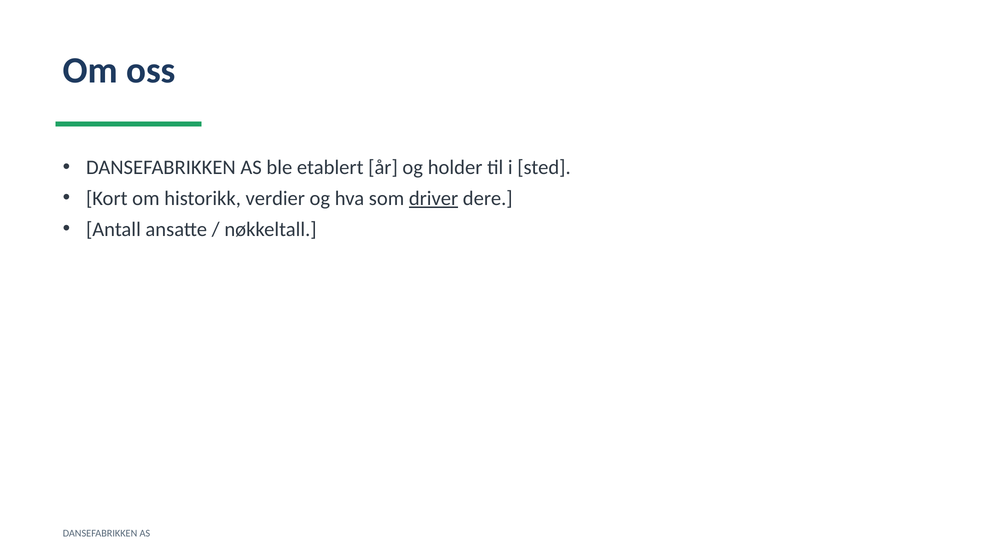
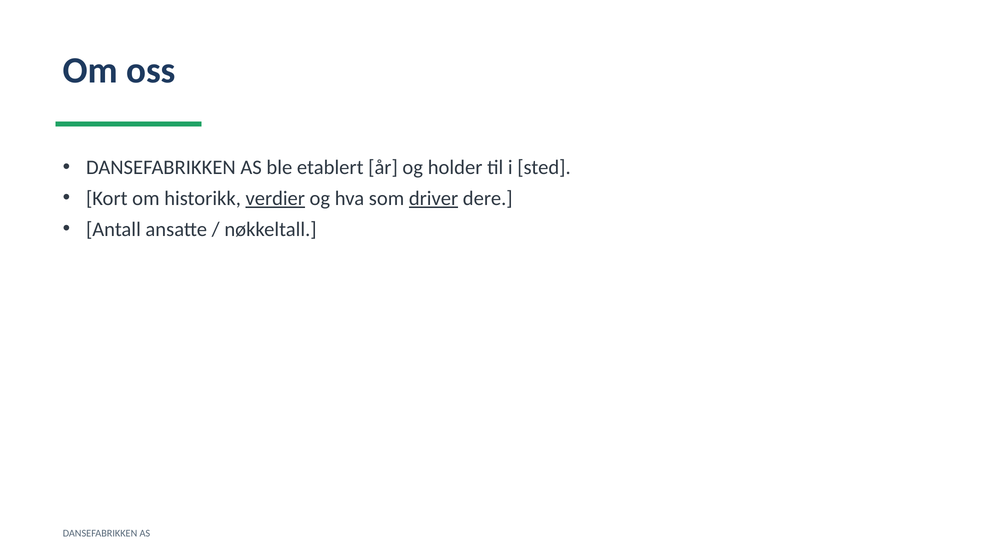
verdier underline: none -> present (275, 198)
